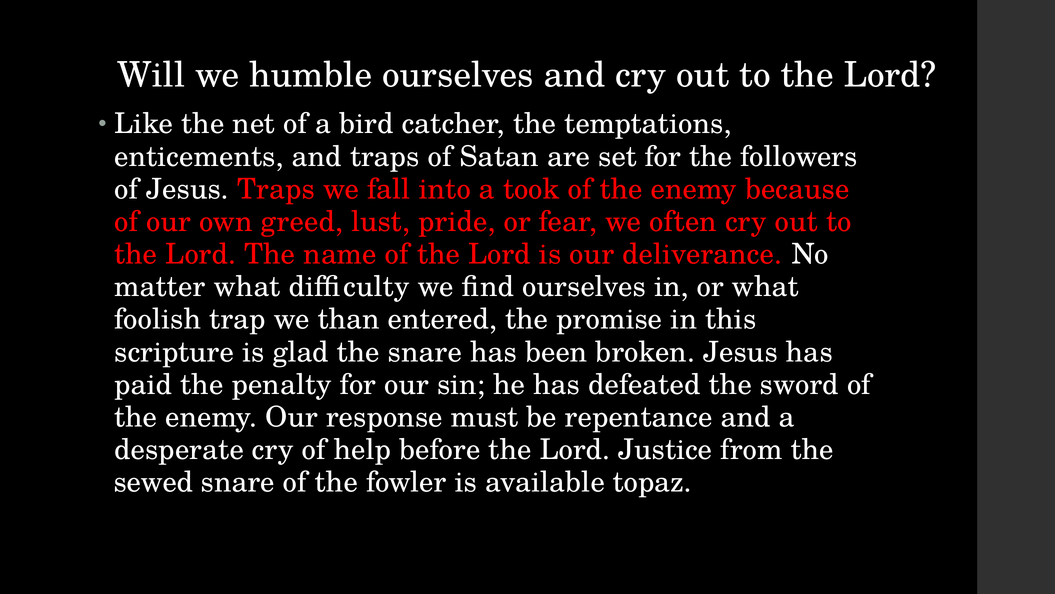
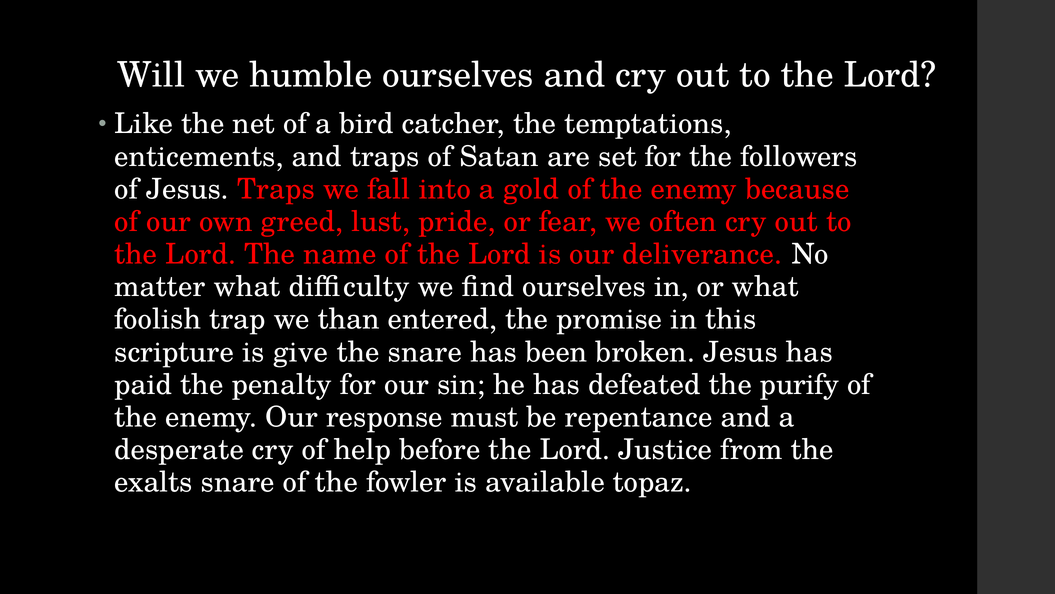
took: took -> gold (531, 189)
glad: glad -> give (301, 352)
sword: sword -> purify (800, 384)
sewed: sewed -> exalts (153, 482)
